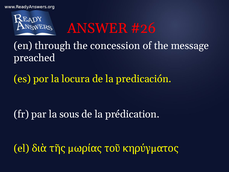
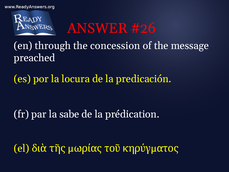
sous: sous -> sabe (69, 114)
